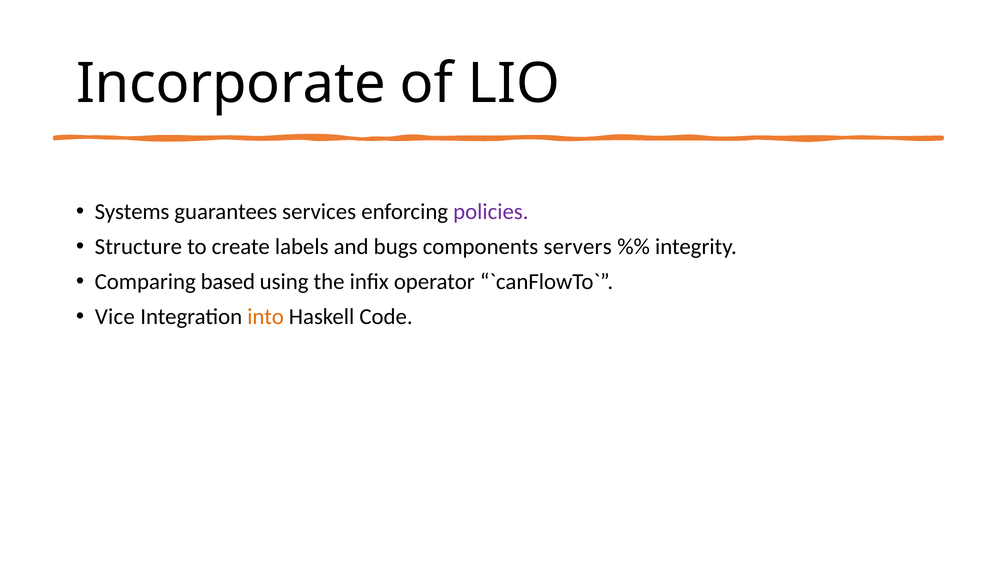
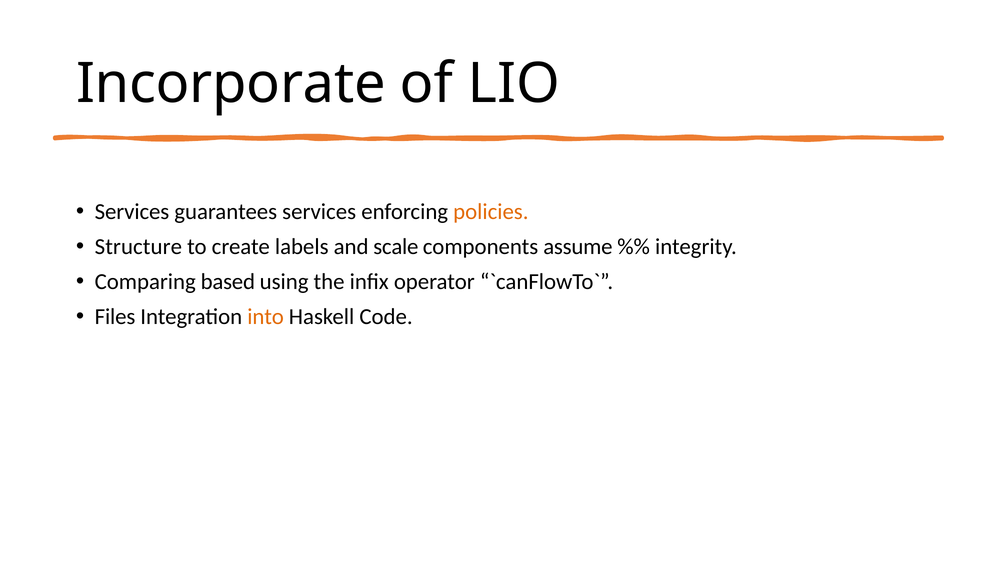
Systems: Systems -> Services (132, 211)
policies colour: purple -> orange (491, 211)
bugs: bugs -> scale (396, 246)
servers: servers -> assume (578, 246)
Vice: Vice -> Files (115, 317)
